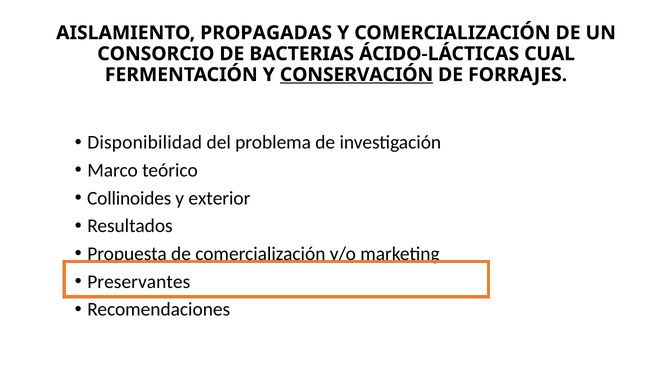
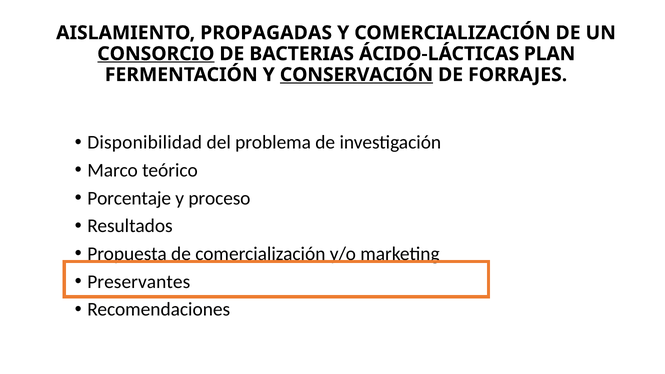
CONSORCIO underline: none -> present (156, 54)
CUAL: CUAL -> PLAN (550, 54)
Collinoides: Collinoides -> Porcentaje (129, 198)
exterior: exterior -> proceso (219, 198)
